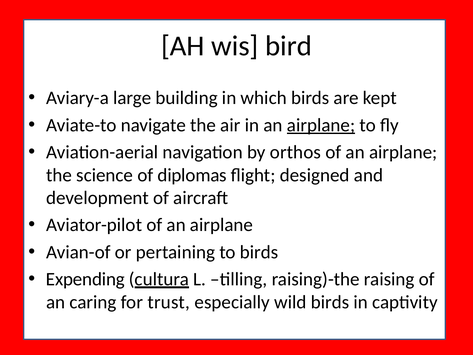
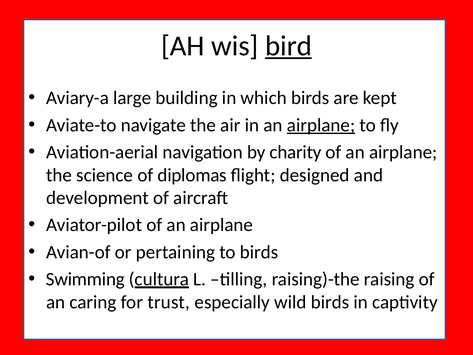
bird underline: none -> present (288, 46)
orthos: orthos -> charity (296, 152)
Expending: Expending -> Swimming (85, 279)
